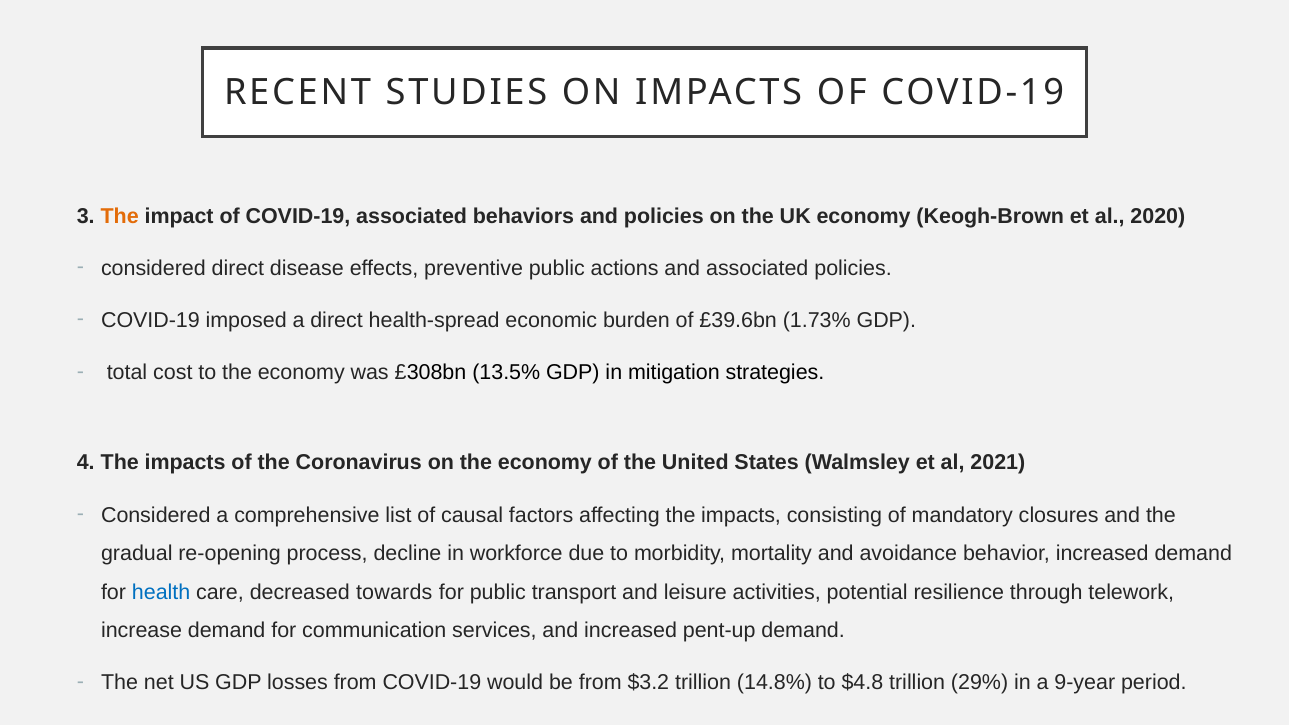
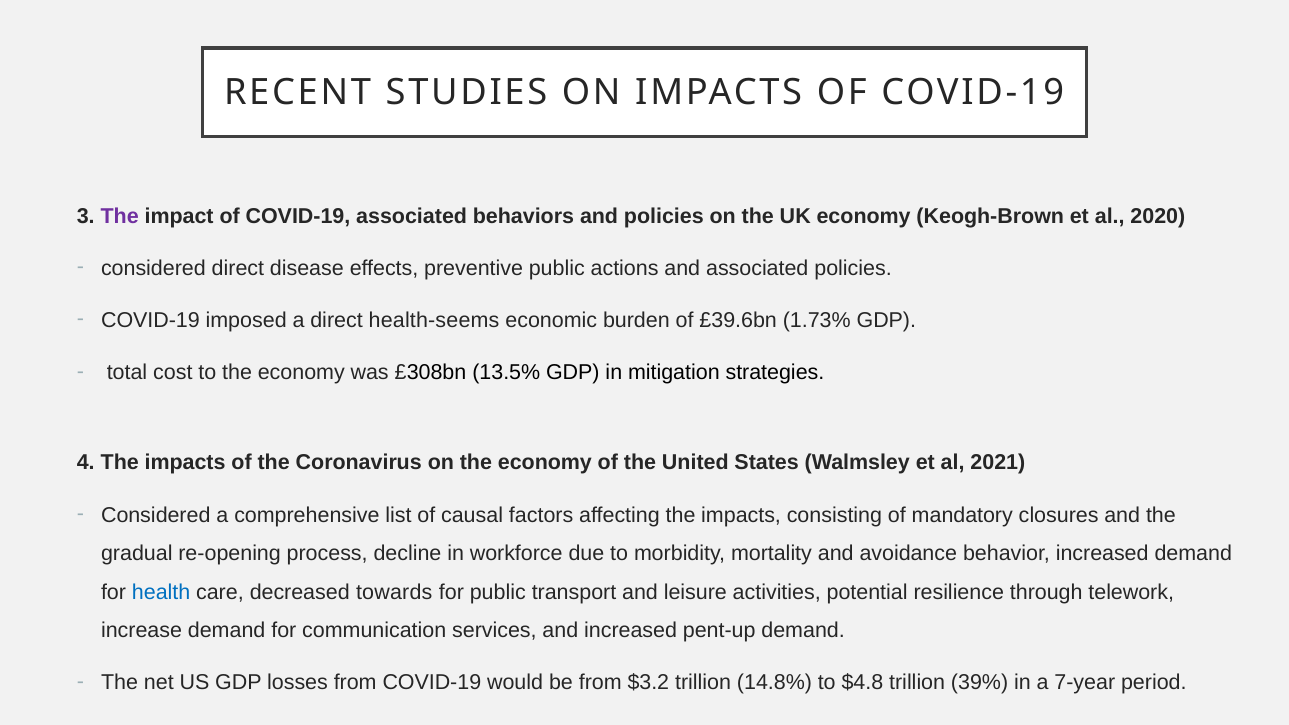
The colour: orange -> purple (120, 216)
health-spread: health-spread -> health-seems (434, 320)
29%: 29% -> 39% (980, 683)
9-year: 9-year -> 7-year (1085, 683)
